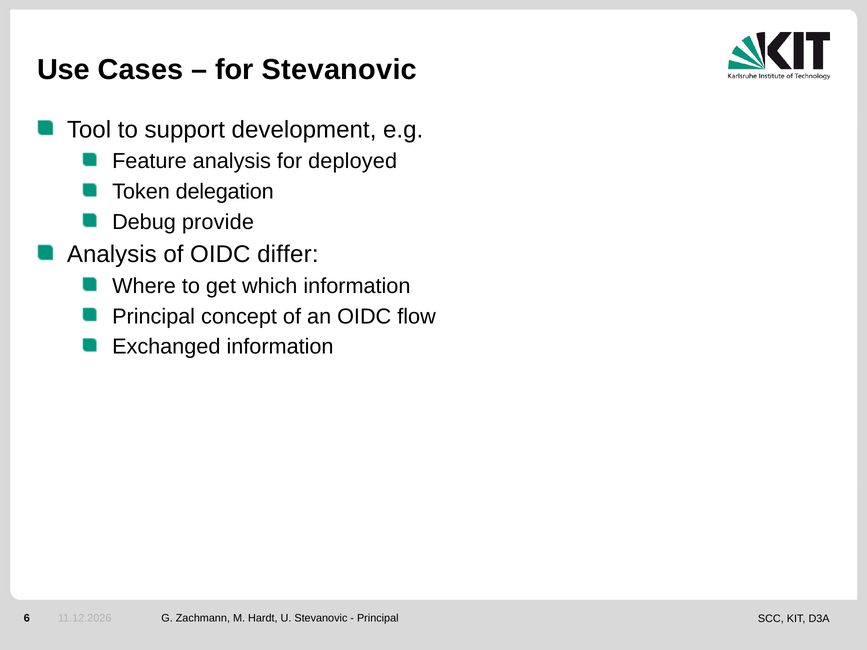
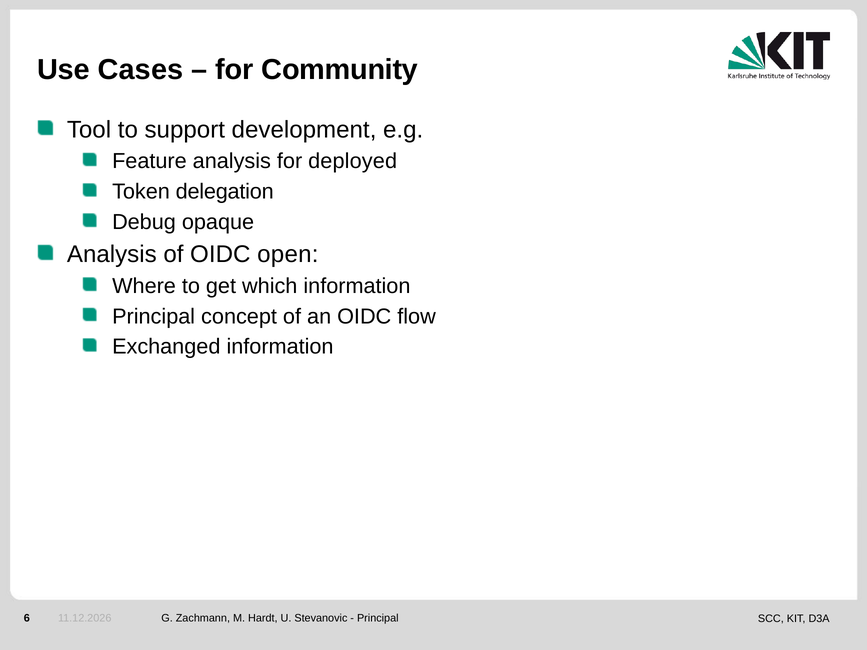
for Stevanovic: Stevanovic -> Community (340, 70)
provide: provide -> opaque (218, 222)
differ: differ -> open (288, 255)
